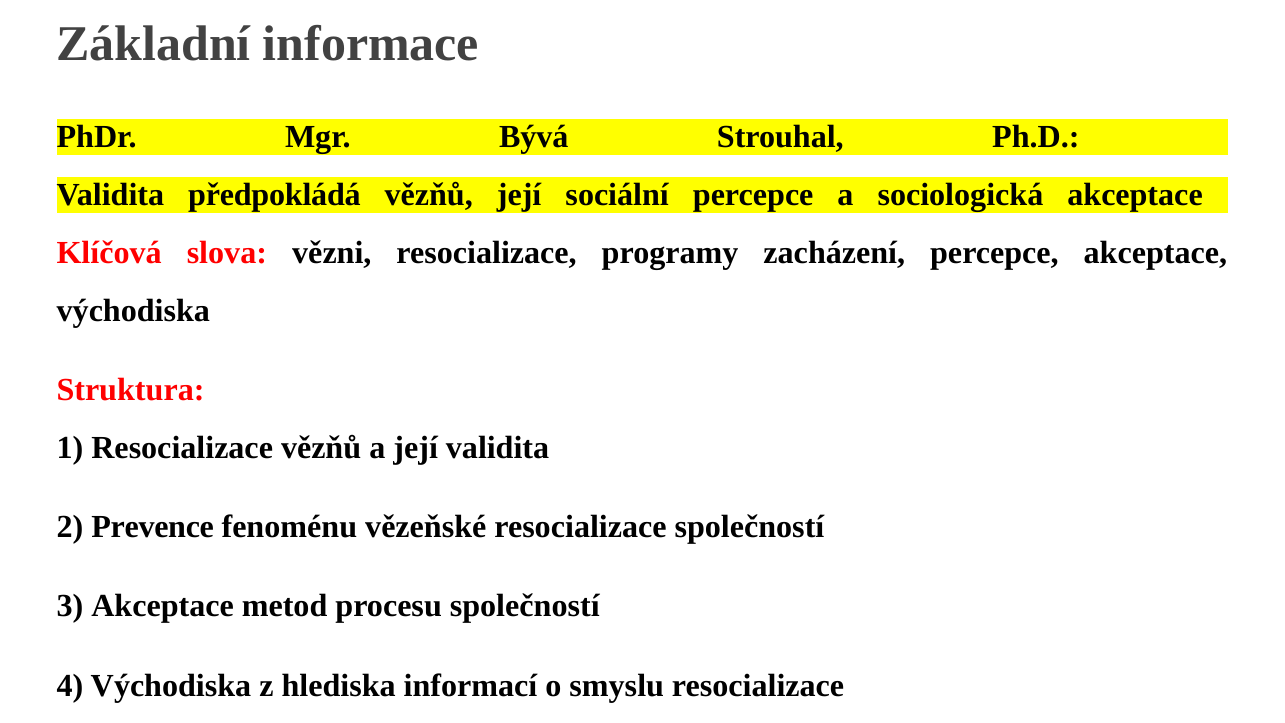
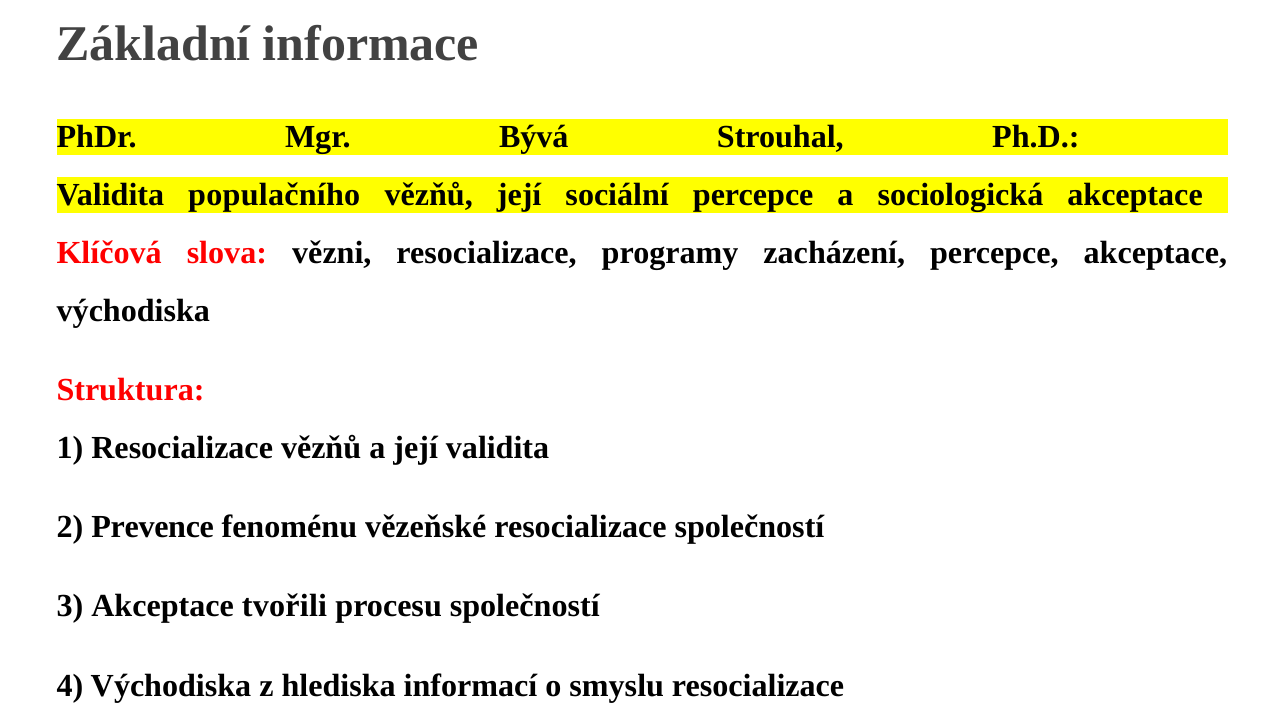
předpokládá: předpokládá -> populačního (274, 195)
metod: metod -> tvořili (284, 606)
